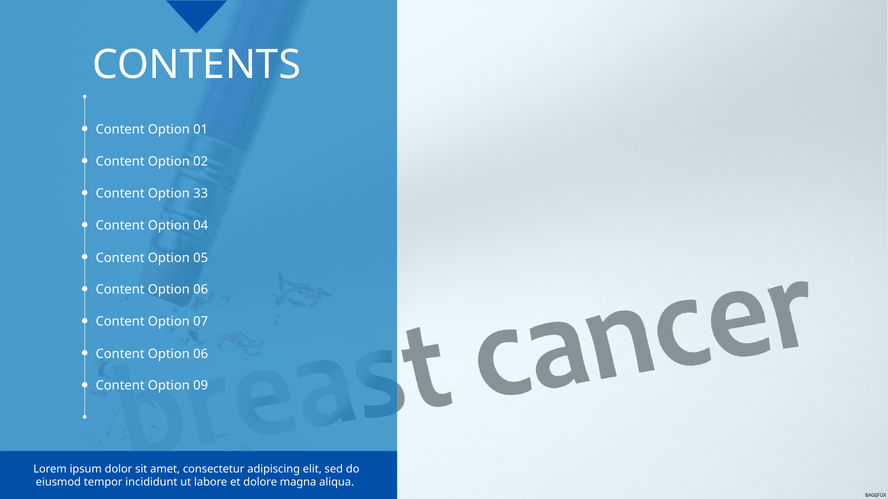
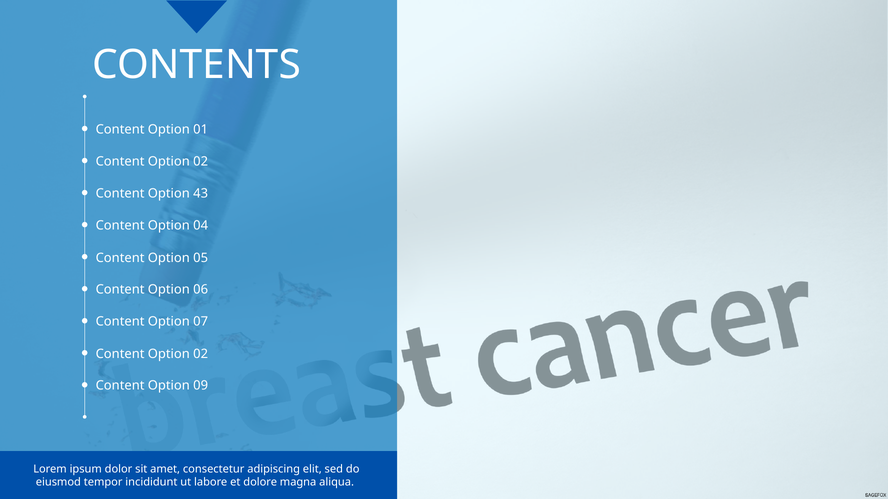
33: 33 -> 43 (201, 194)
06: 06 -> 02 (201, 354)
